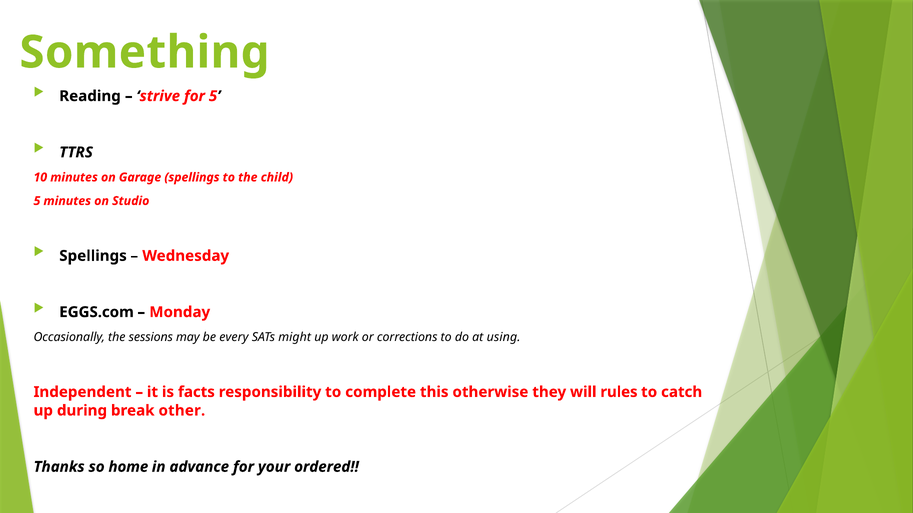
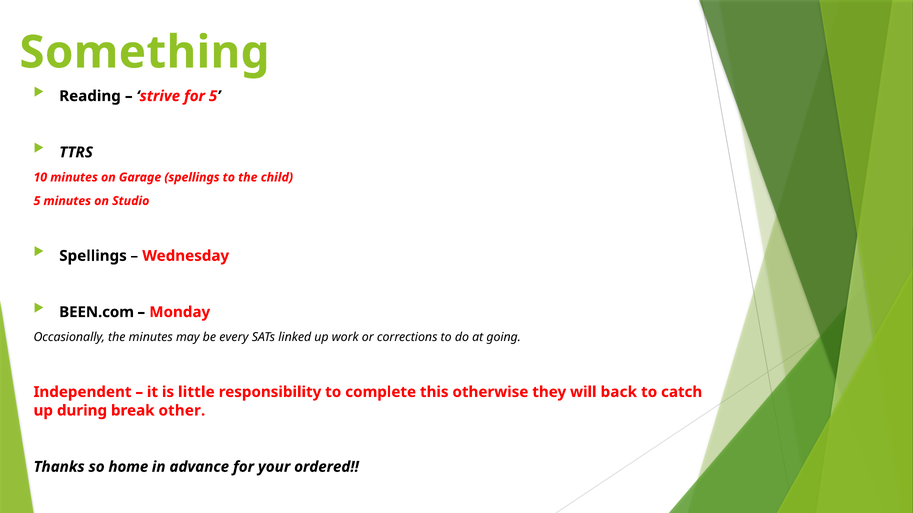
EGGS.com: EGGS.com -> BEEN.com (97, 312)
the sessions: sessions -> minutes (151, 337)
might: might -> linked (295, 337)
using: using -> going (504, 337)
facts: facts -> little (196, 392)
rules: rules -> back (619, 392)
